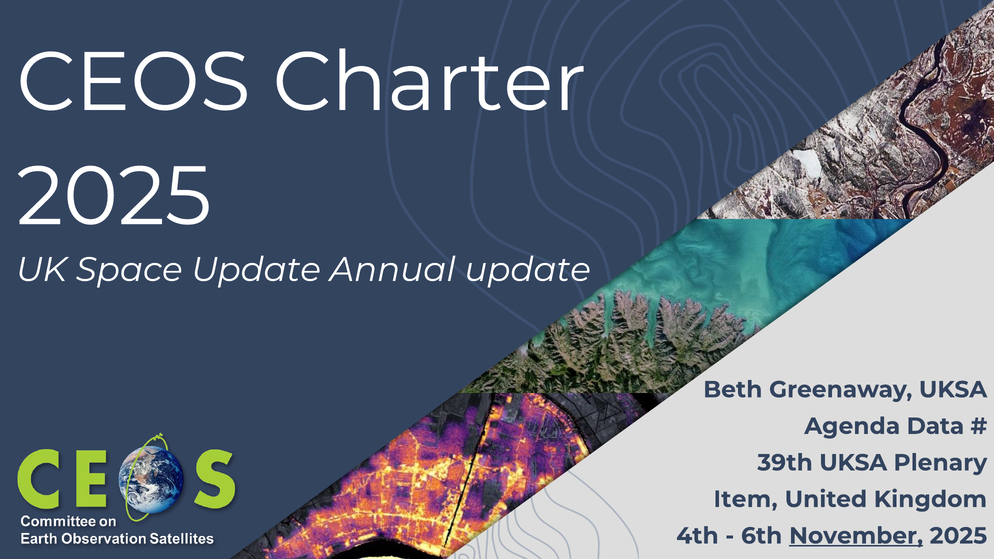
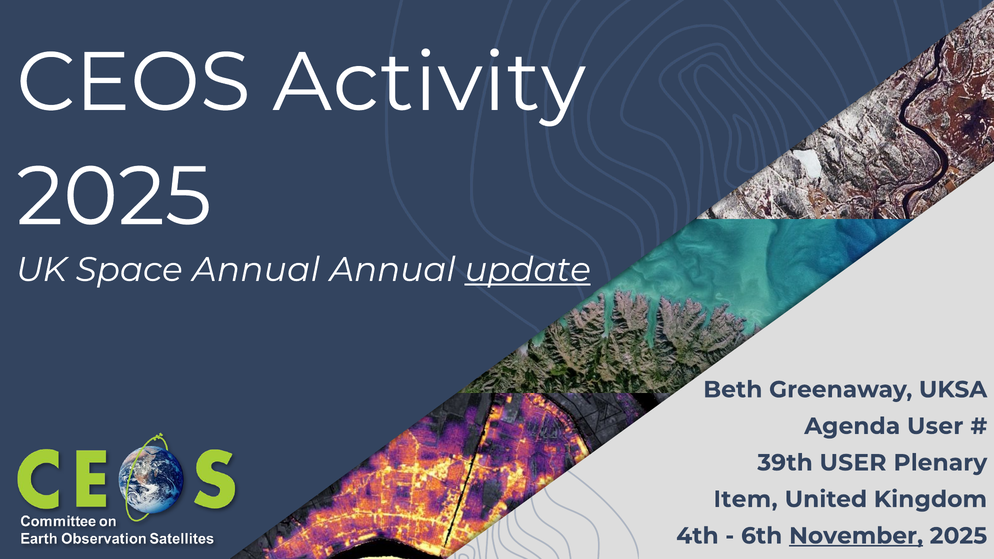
Charter: Charter -> Activity (429, 83)
Space Update: Update -> Annual (256, 270)
update underline: none -> present (528, 270)
Agenda Data: Data -> User (935, 426)
39th UKSA: UKSA -> USER (853, 463)
